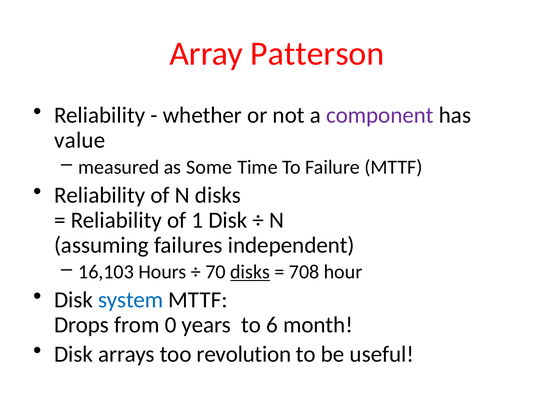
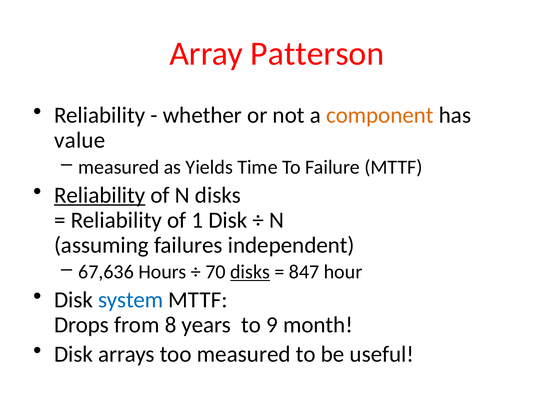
component colour: purple -> orange (380, 115)
Some: Some -> Yields (209, 167)
Reliability underline: none -> present (100, 195)
16,103: 16,103 -> 67,636 (106, 272)
708: 708 -> 847 (304, 272)
0: 0 -> 8 (171, 325)
6: 6 -> 9 (272, 325)
too revolution: revolution -> measured (244, 354)
